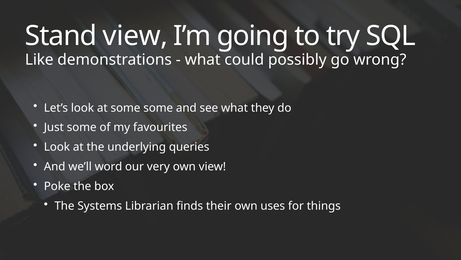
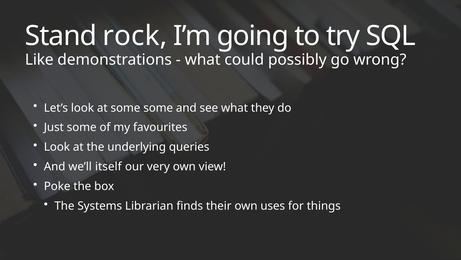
Stand view: view -> rock (135, 36)
word: word -> itself (108, 166)
